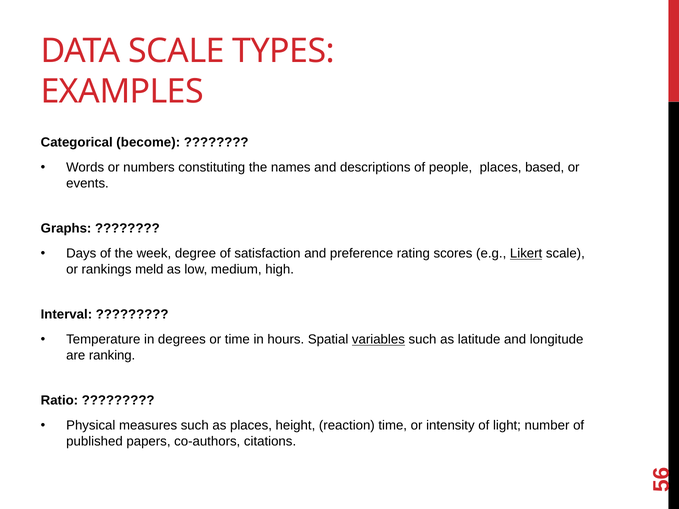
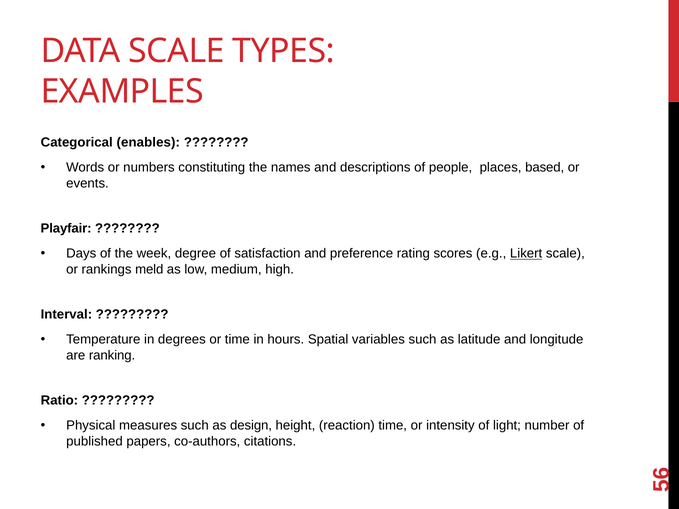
become: become -> enables (148, 142)
Graphs: Graphs -> Playfair (66, 228)
variables underline: present -> none (378, 340)
as places: places -> design (251, 426)
